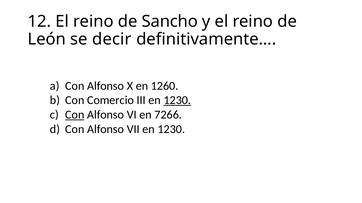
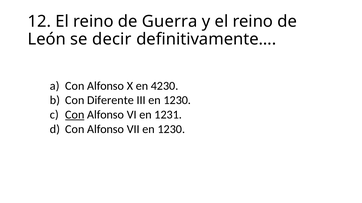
Sancho: Sancho -> Guerra (170, 21)
1260: 1260 -> 4230 (165, 86)
Comercio: Comercio -> Diferente (110, 101)
1230 underline: present -> none (177, 101)
7266: 7266 -> 1231 (168, 115)
